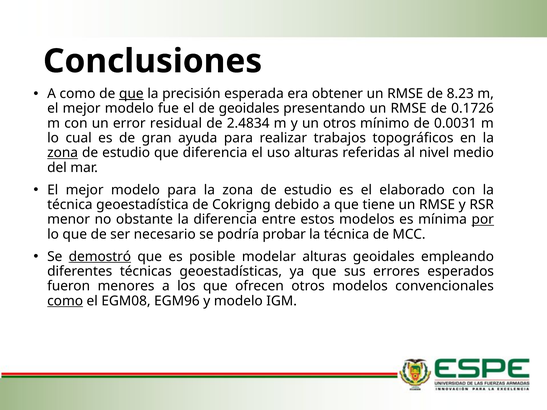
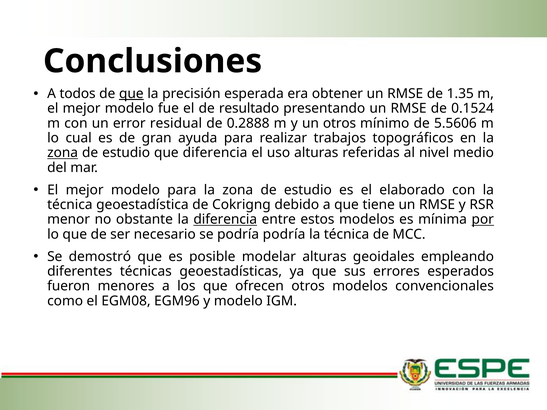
A como: como -> todos (78, 94)
8.23: 8.23 -> 1.35 (460, 94)
de geoidales: geoidales -> resultado (249, 109)
0.1726: 0.1726 -> 0.1524 (473, 109)
2.4834: 2.4834 -> 0.2888 (248, 123)
0.0031: 0.0031 -> 5.5606 (455, 123)
diferencia underline: none -> present (225, 220)
podría probar: probar -> podría (284, 234)
demostró underline: present -> none (100, 257)
como underline: present -> none (65, 301)
